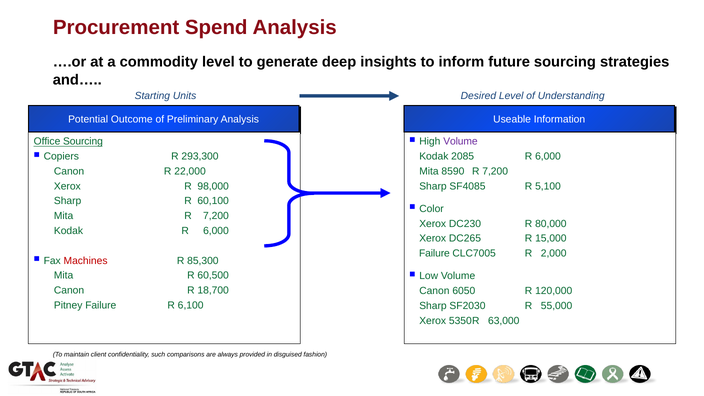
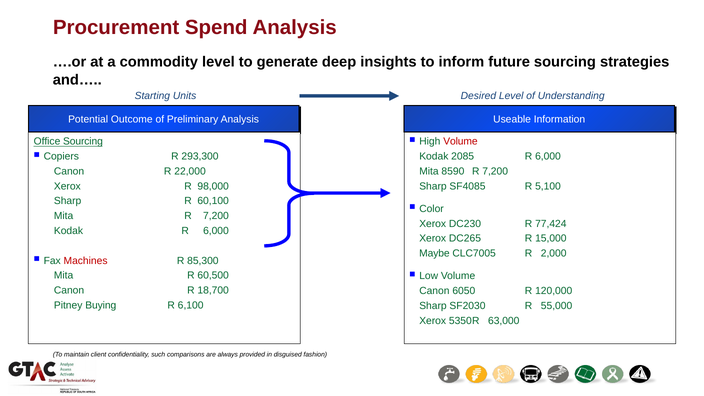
Volume colour: purple -> red (460, 142)
80,000: 80,000 -> 77,424 (551, 224)
Failure: Failure -> Maybe (434, 253)
Pitney Failure: Failure -> Buying (101, 305)
